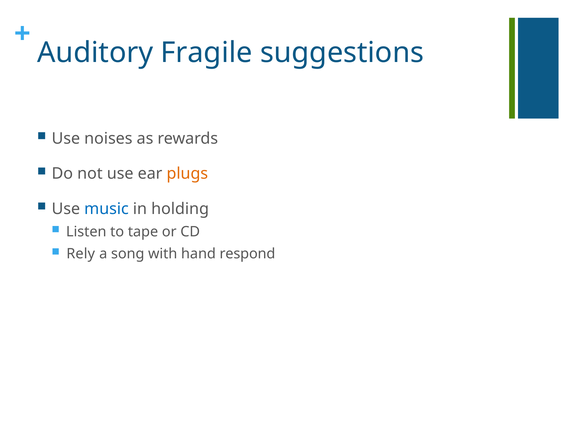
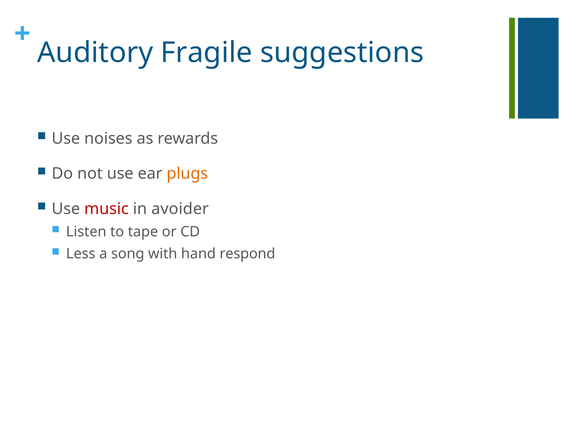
music colour: blue -> red (106, 209)
holding: holding -> avoider (180, 209)
Rely: Rely -> Less (81, 254)
